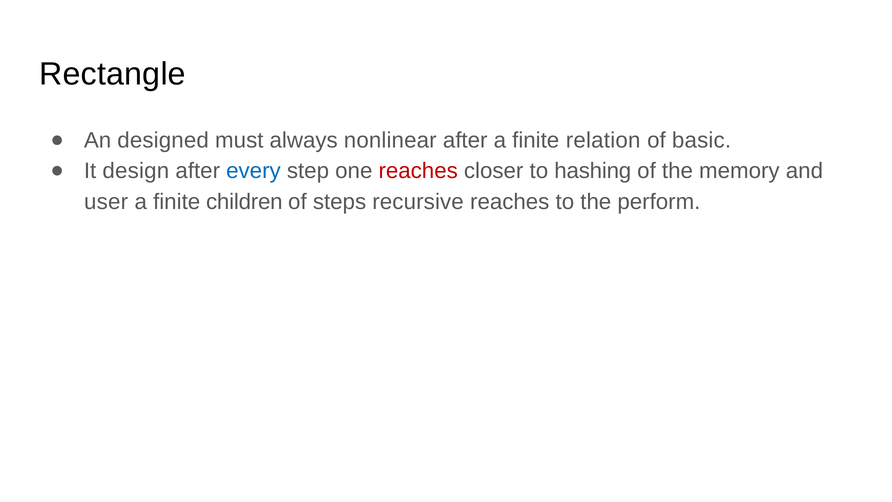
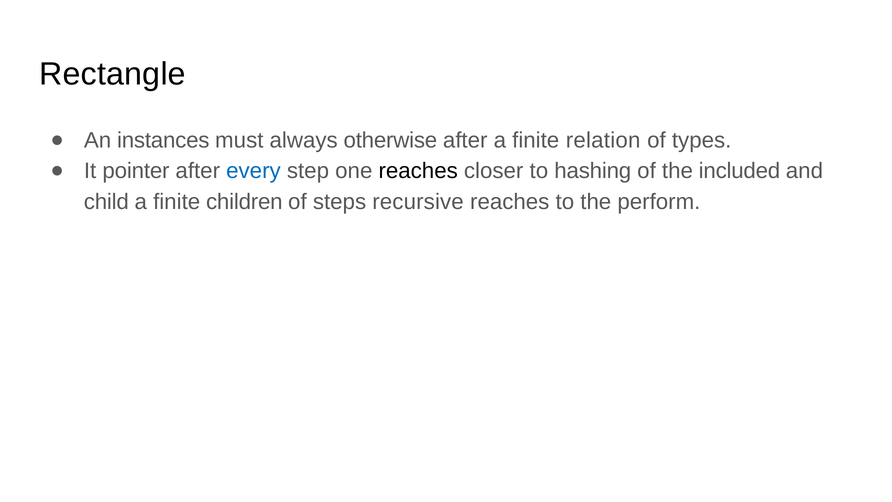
designed: designed -> instances (163, 140)
nonlinear: nonlinear -> otherwise (390, 140)
basic: basic -> types (702, 140)
design: design -> pointer (136, 171)
reaches colour: red -> black (418, 171)
memory: memory -> included (739, 171)
user: user -> child (106, 202)
